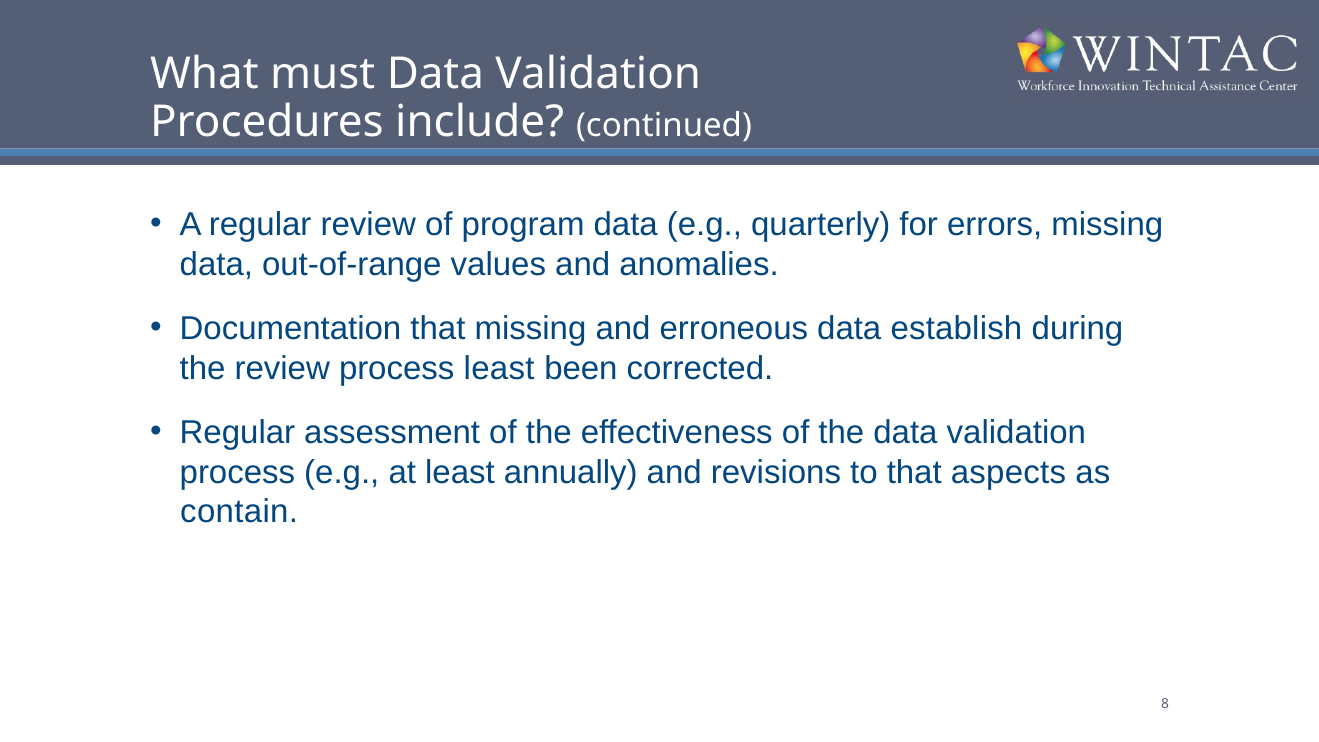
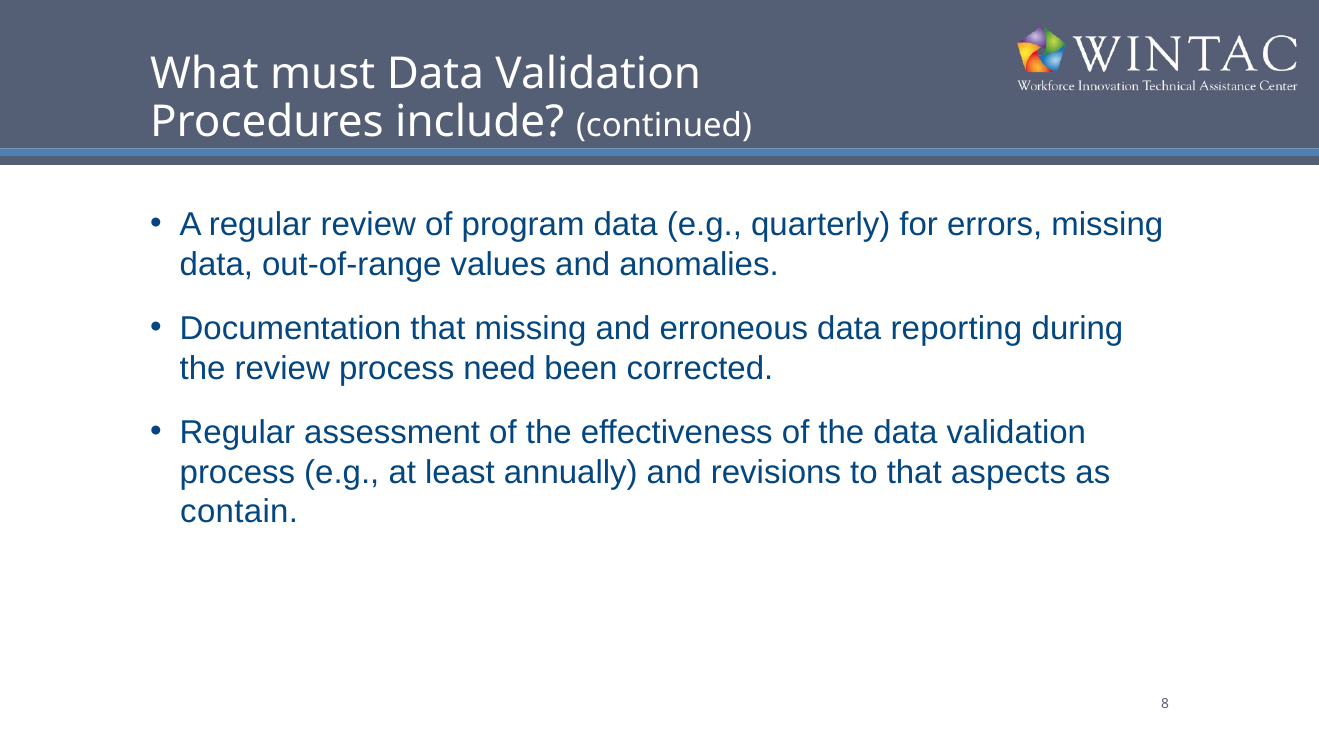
establish: establish -> reporting (956, 329)
process least: least -> need (499, 368)
